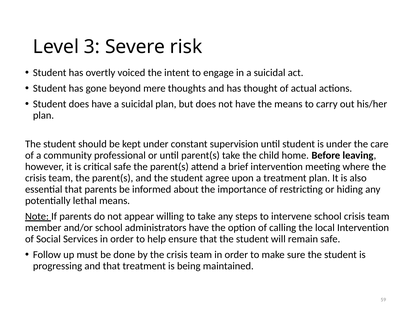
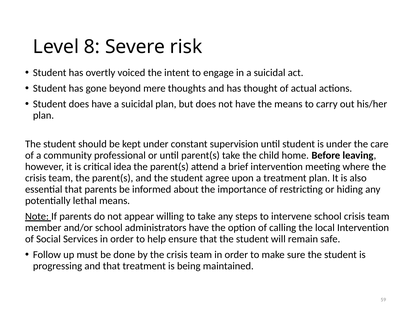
3: 3 -> 8 (92, 47)
critical safe: safe -> idea (122, 167)
